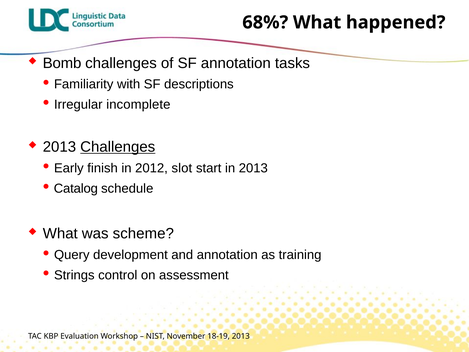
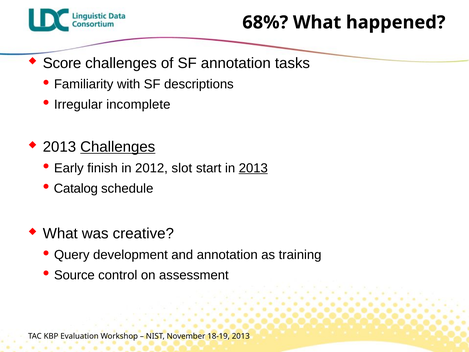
Bomb: Bomb -> Score (62, 63)
2013 underline: none -> present (253, 168)
scheme: scheme -> creative (143, 234)
Strings: Strings -> Source (74, 275)
